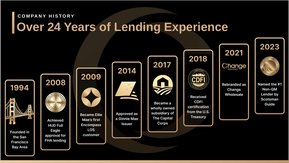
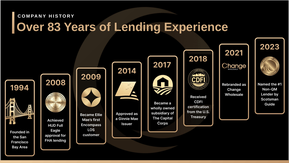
24: 24 -> 83 (54, 27)
